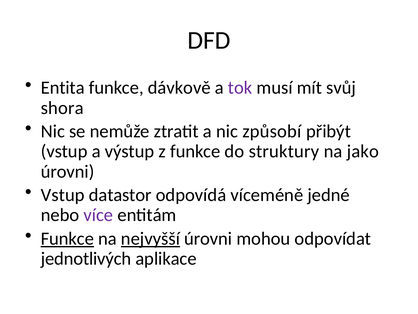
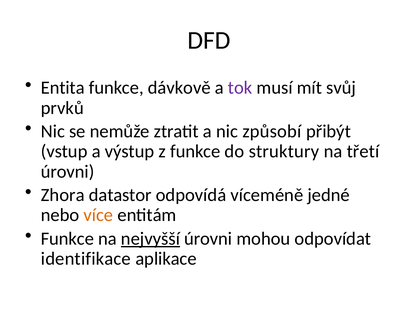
shora: shora -> prvků (62, 108)
jako: jako -> třetí (363, 151)
Vstup: Vstup -> Zhora (63, 195)
více colour: purple -> orange (98, 215)
Funkce underline: present -> none (67, 238)
jednotlivých: jednotlivých -> identifikace (86, 258)
